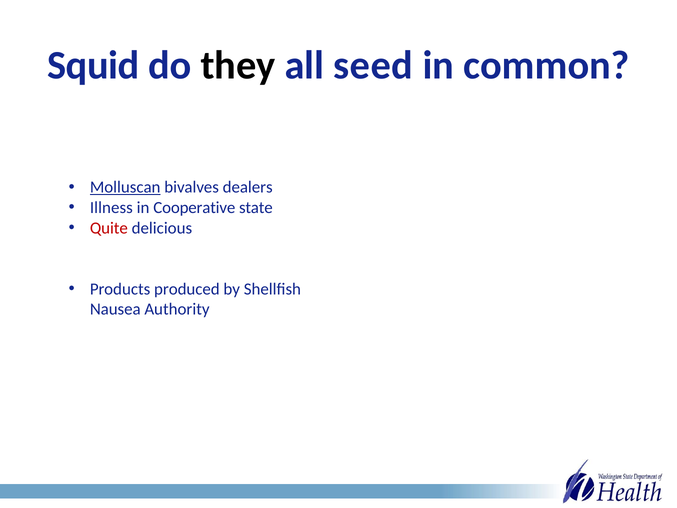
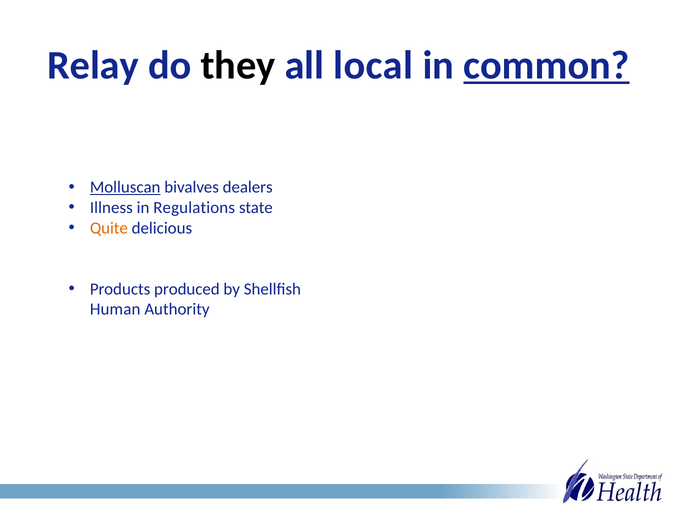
Squid: Squid -> Relay (93, 65)
seed: seed -> local (373, 65)
common underline: none -> present (546, 65)
Cooperative: Cooperative -> Regulations (194, 208)
Quite colour: red -> orange (109, 228)
Nausea: Nausea -> Human (115, 309)
